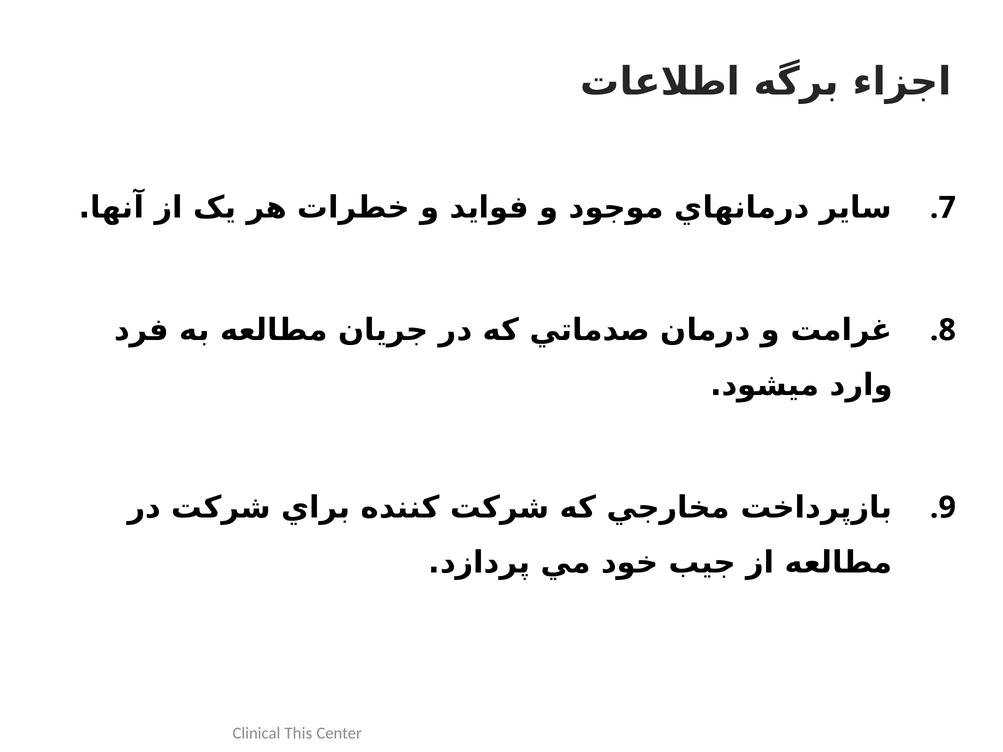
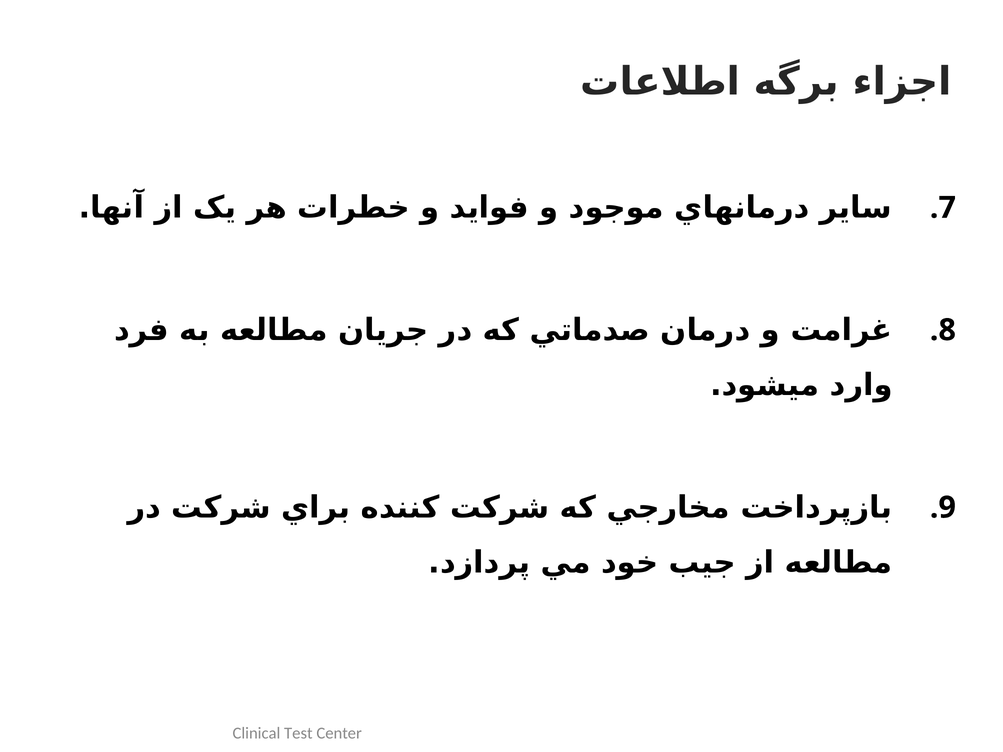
This: This -> Test (298, 733)
